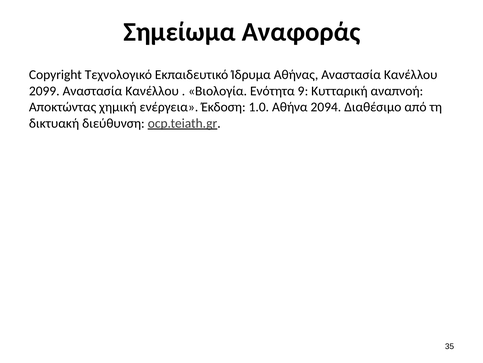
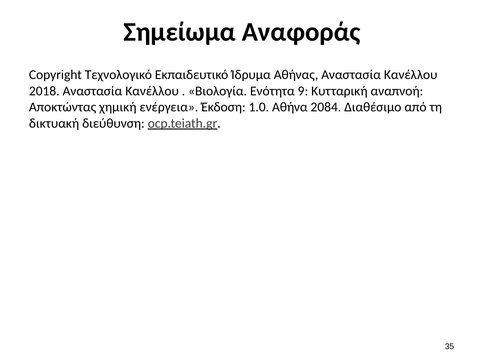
2099: 2099 -> 2018 (44, 91)
2094: 2094 -> 2084 (326, 107)
